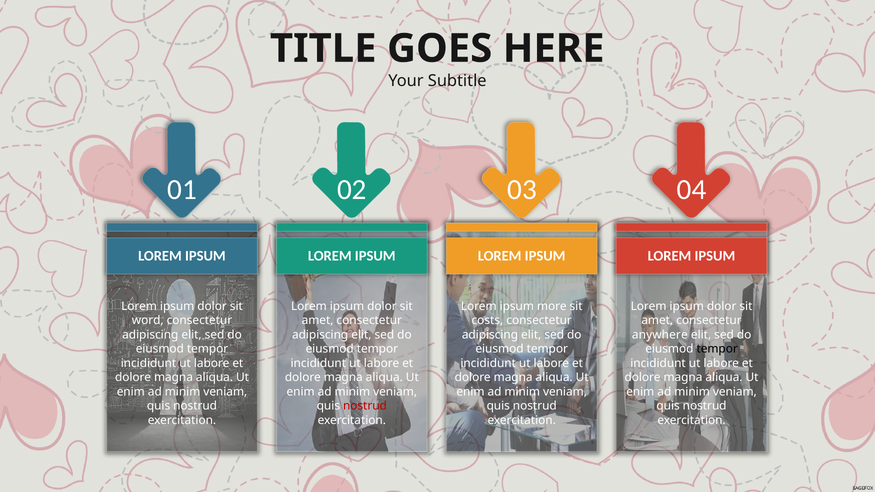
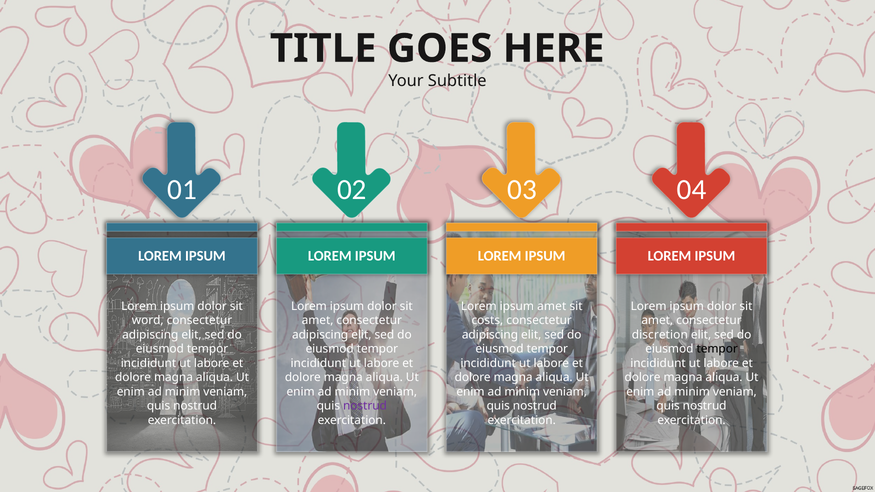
ipsum more: more -> amet (552, 306)
anywhere: anywhere -> discretion (660, 335)
nostrud colour: red -> purple (365, 406)
